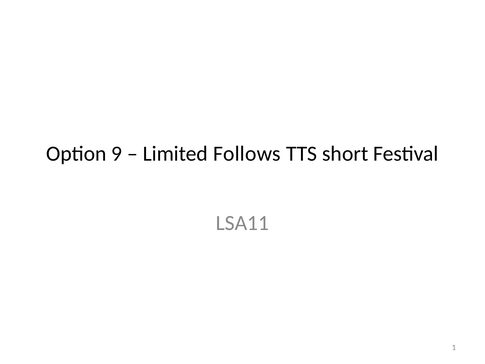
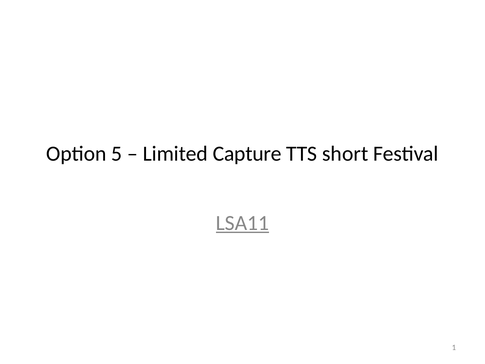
9: 9 -> 5 (117, 153)
Follows: Follows -> Capture (247, 153)
LSA11 underline: none -> present (242, 223)
